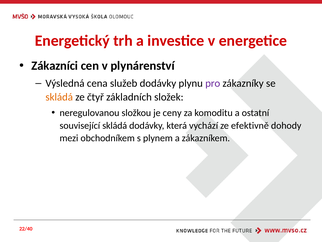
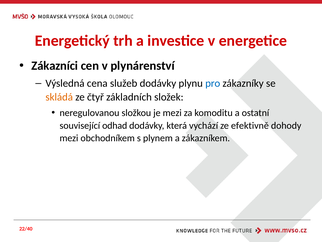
pro colour: purple -> blue (213, 83)
je ceny: ceny -> mezi (172, 113)
související skládá: skládá -> odhad (115, 125)
